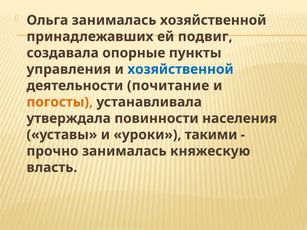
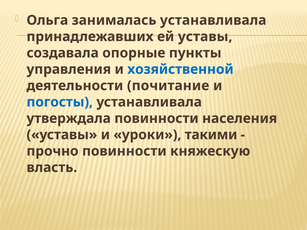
занималась хозяйственной: хозяйственной -> устанавливала (213, 20)
ей подвиг: подвиг -> уставы (205, 37)
погосты colour: orange -> blue (60, 102)
прочно занималась: занималась -> повинности (124, 151)
